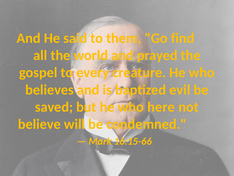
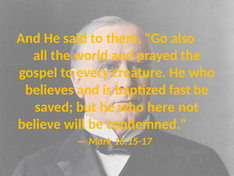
find: find -> also (183, 38)
evil: evil -> fast (180, 90)
16:15-66: 16:15-66 -> 16:15-17 (133, 141)
